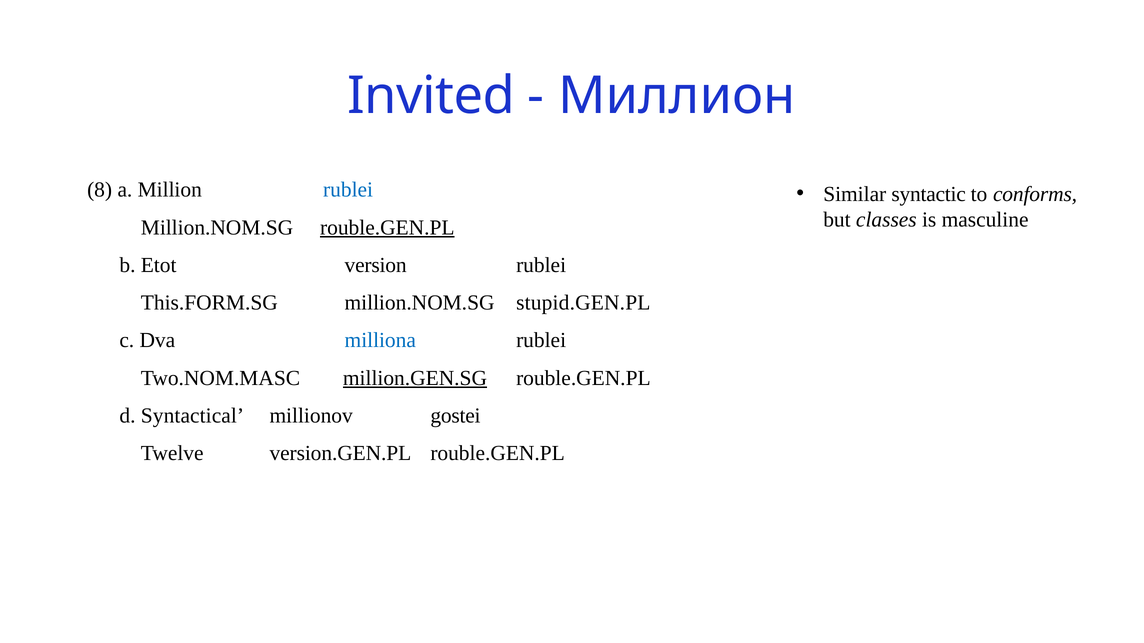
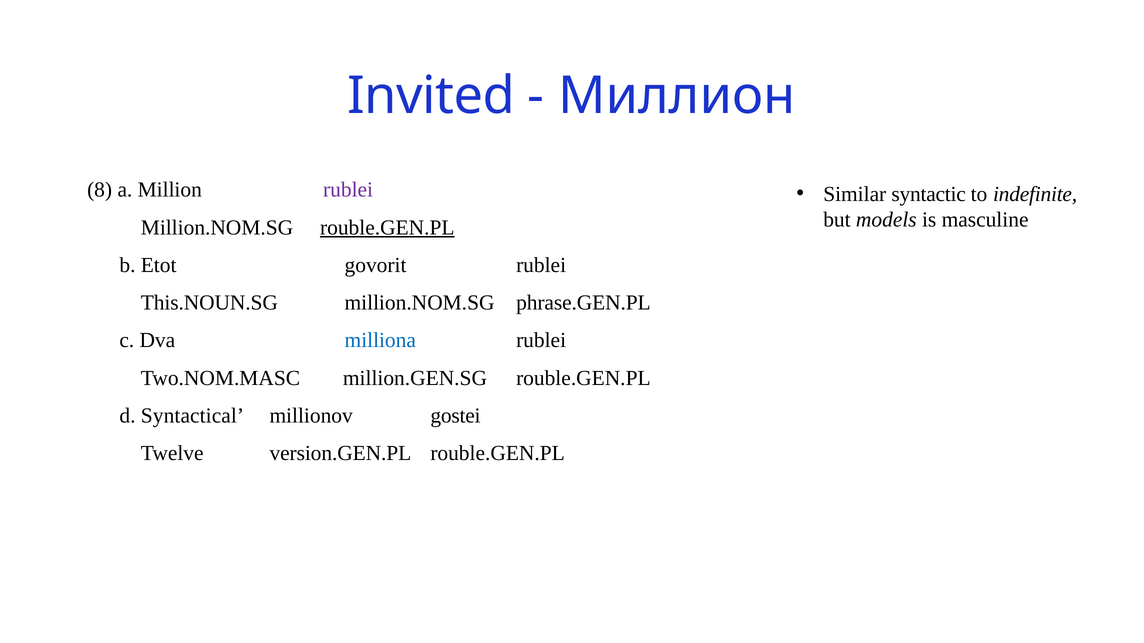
rublei colour: blue -> purple (348, 190)
conforms: conforms -> indefinite (1035, 194)
classes: classes -> models (886, 220)
version: version -> govorit (376, 265)
This.FORM.SG: This.FORM.SG -> This.NOUN.SG (209, 303)
stupid.GEN.PL: stupid.GEN.PL -> phrase.GEN.PL (583, 303)
million.GEN.SG underline: present -> none (415, 378)
